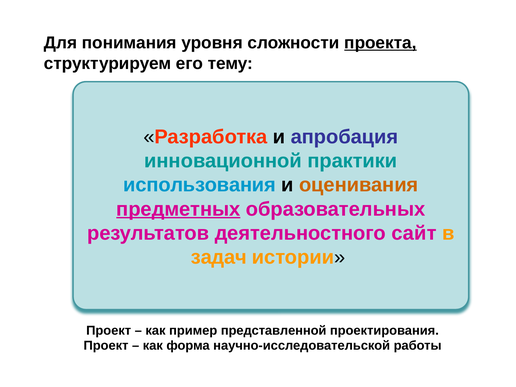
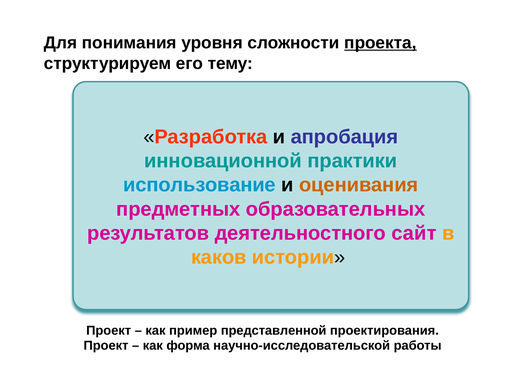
использования: использования -> использование (200, 185)
предметных underline: present -> none (178, 209)
задач: задач -> каков (219, 257)
